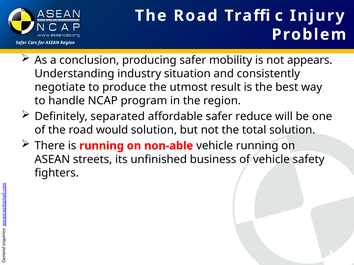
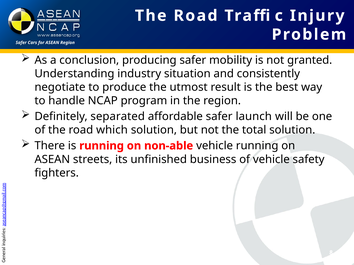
appears: appears -> granted (310, 60)
reduce: reduce -> launch (254, 117)
would: would -> which (112, 130)
